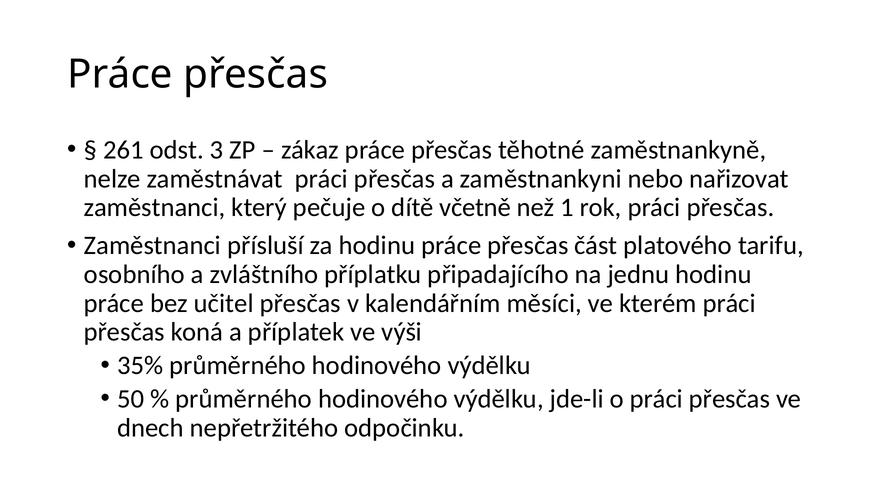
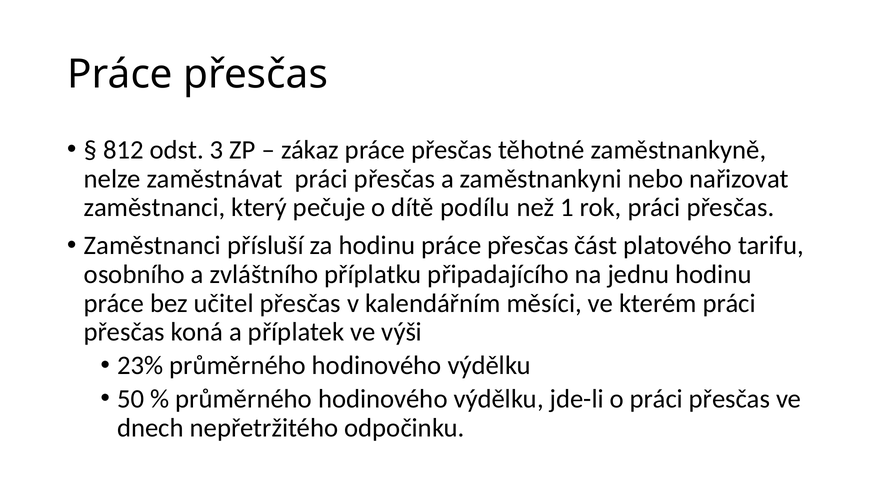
261: 261 -> 812 (124, 150)
včetně: včetně -> podílu (475, 208)
35%: 35% -> 23% (140, 366)
